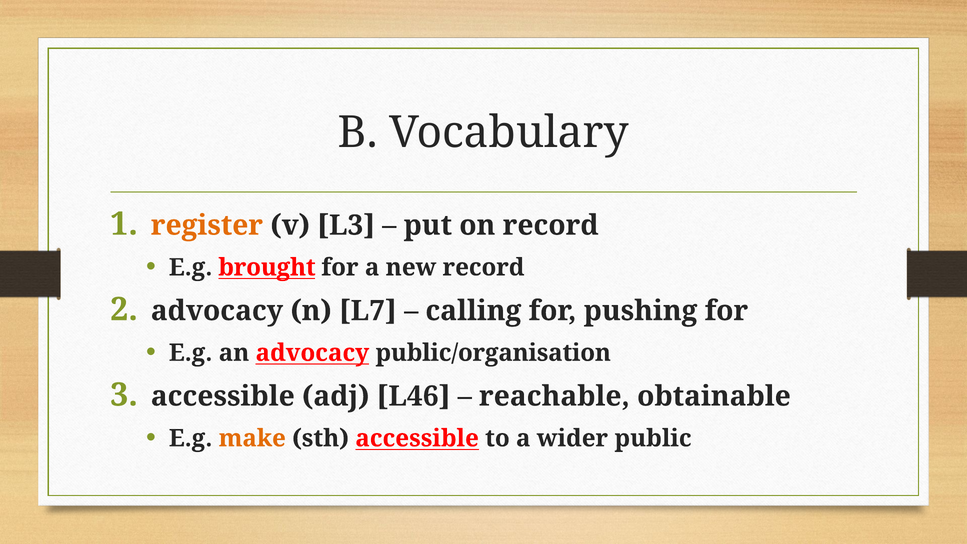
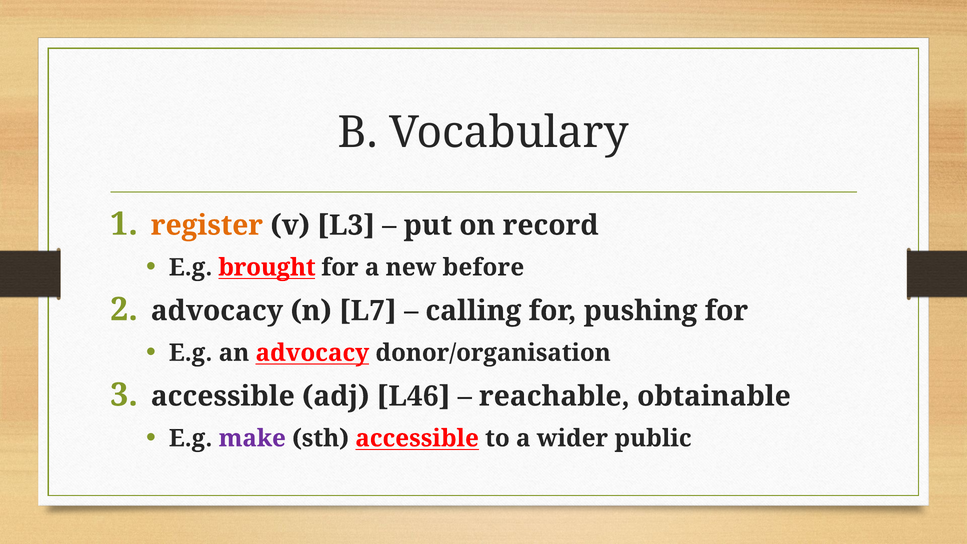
new record: record -> before (483, 267)
public/organisation: public/organisation -> donor/organisation (493, 353)
make colour: orange -> purple (252, 438)
